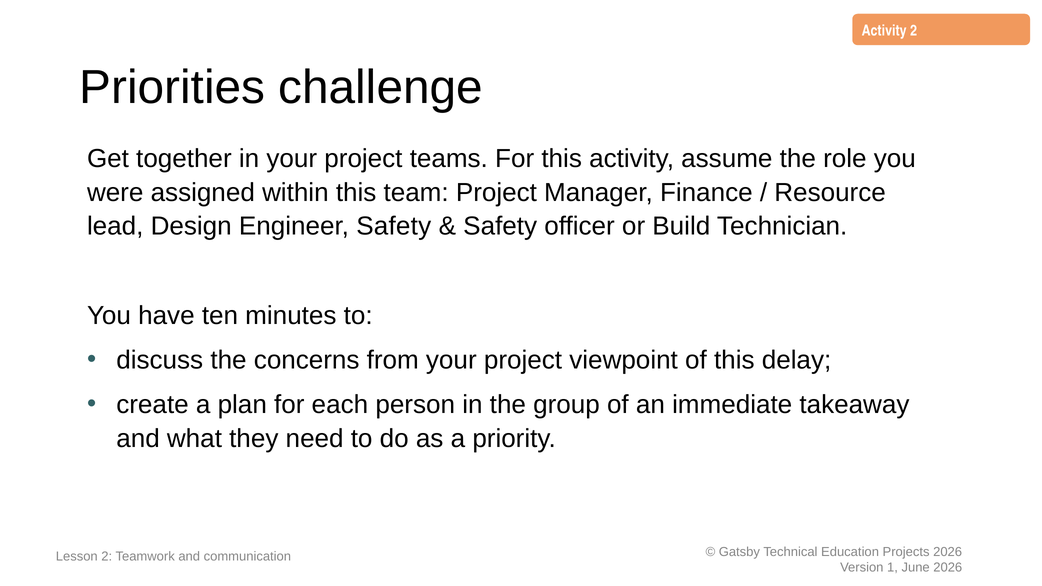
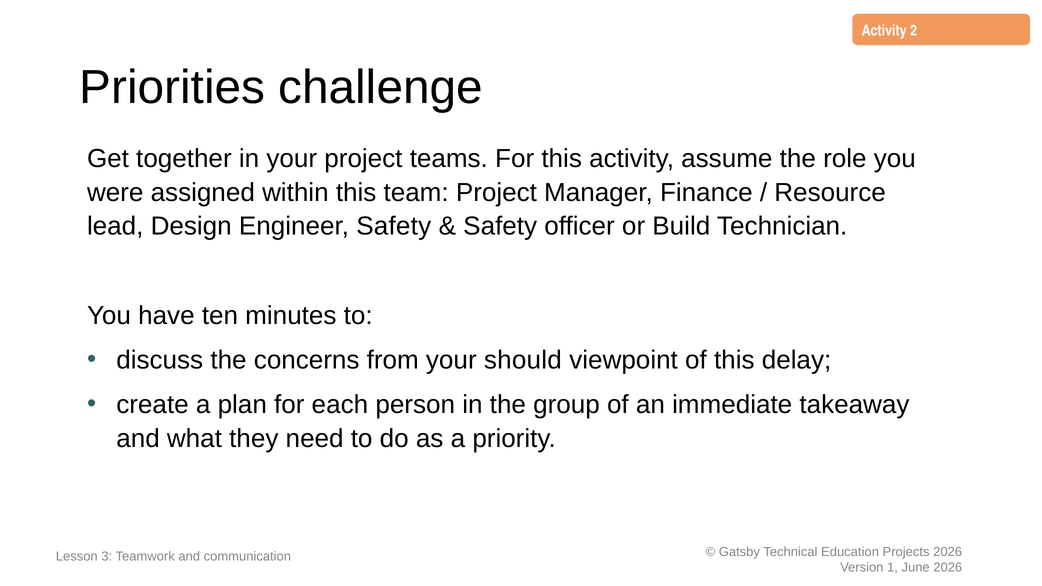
from your project: project -> should (523, 360)
Lesson 2: 2 -> 3 (107, 556)
